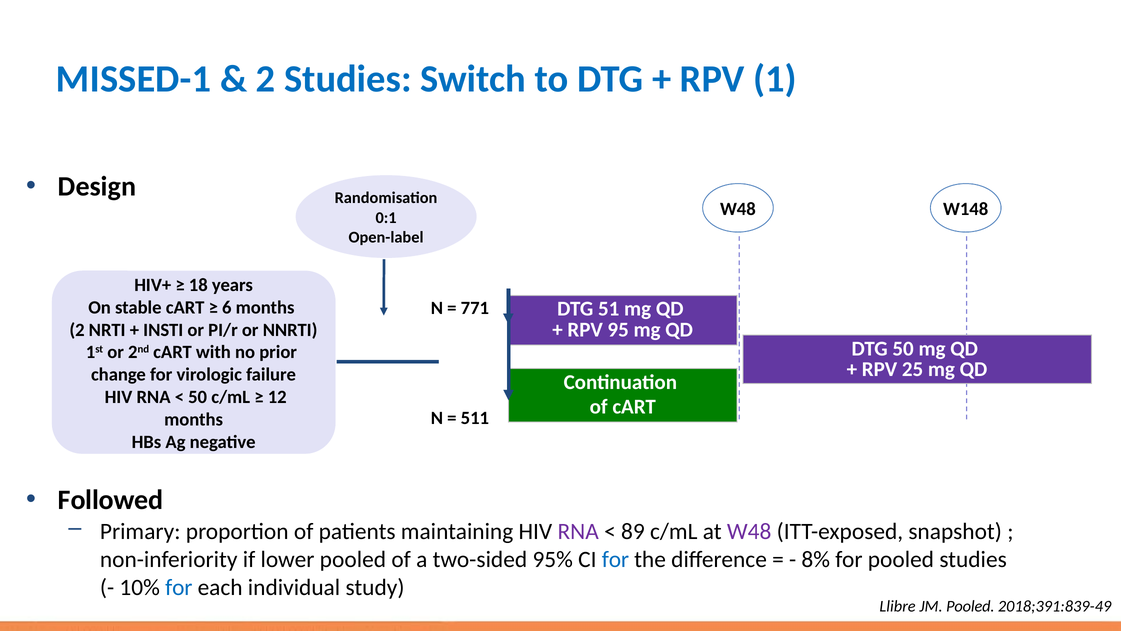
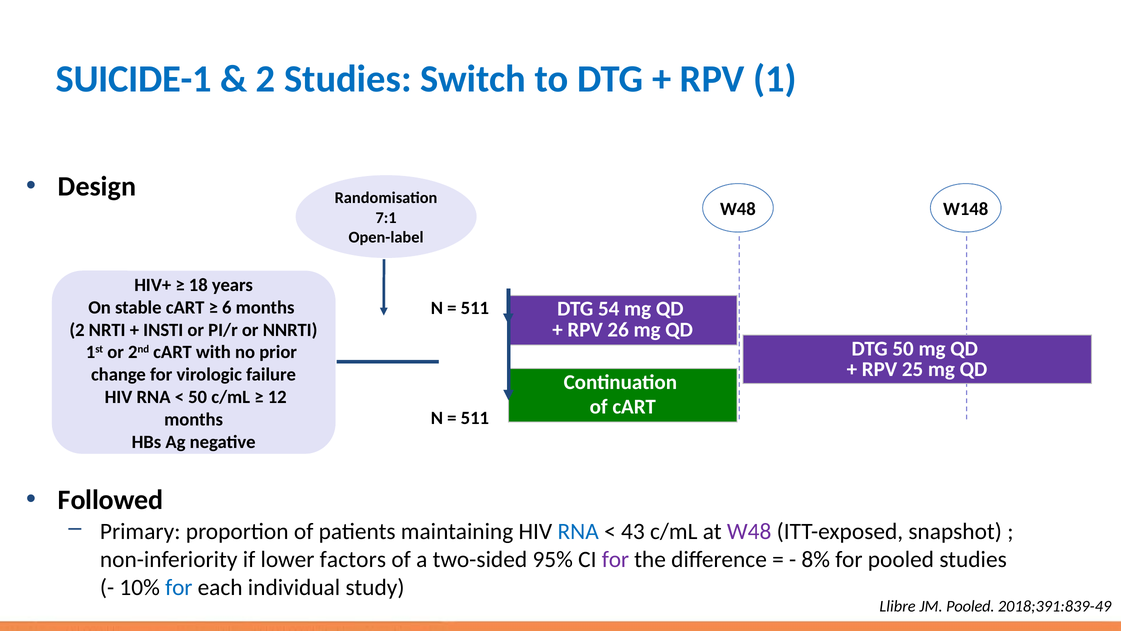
MISSED-1: MISSED-1 -> SUICIDE-1 (134, 79)
0:1: 0:1 -> 7:1 (386, 218)
771: 771 -> 511 (475, 308)
51: 51 -> 54 (609, 309)
95: 95 -> 26 (618, 329)
RNA colour: purple -> blue (578, 531)
89: 89 -> 43 (633, 531)
lower pooled: pooled -> factors (353, 559)
for colour: blue -> purple (615, 559)
